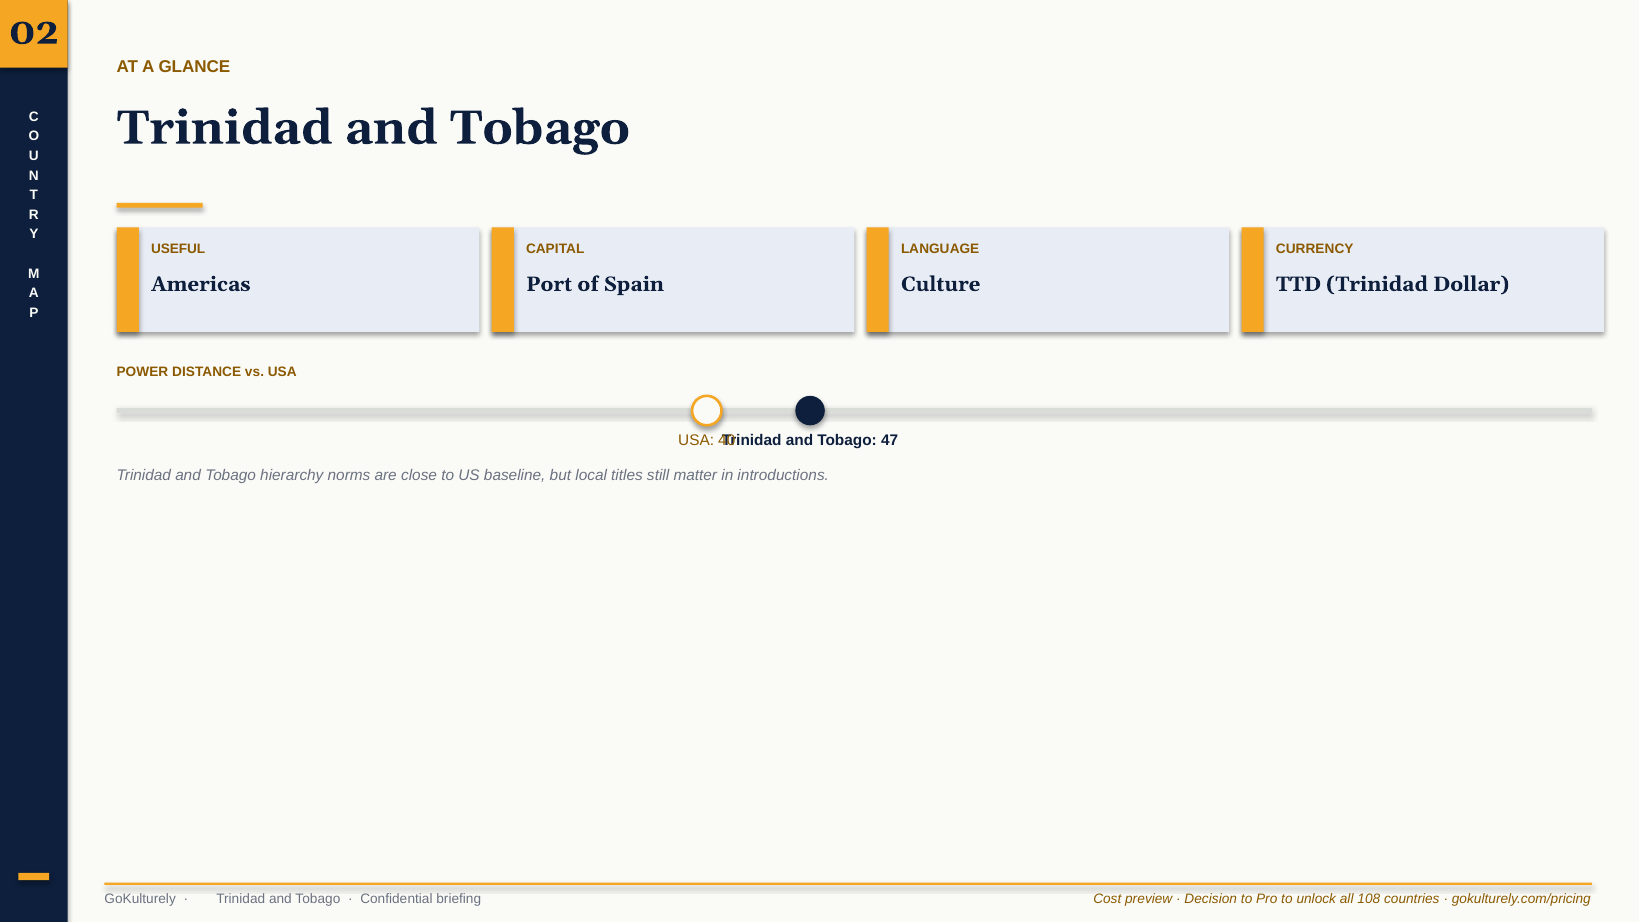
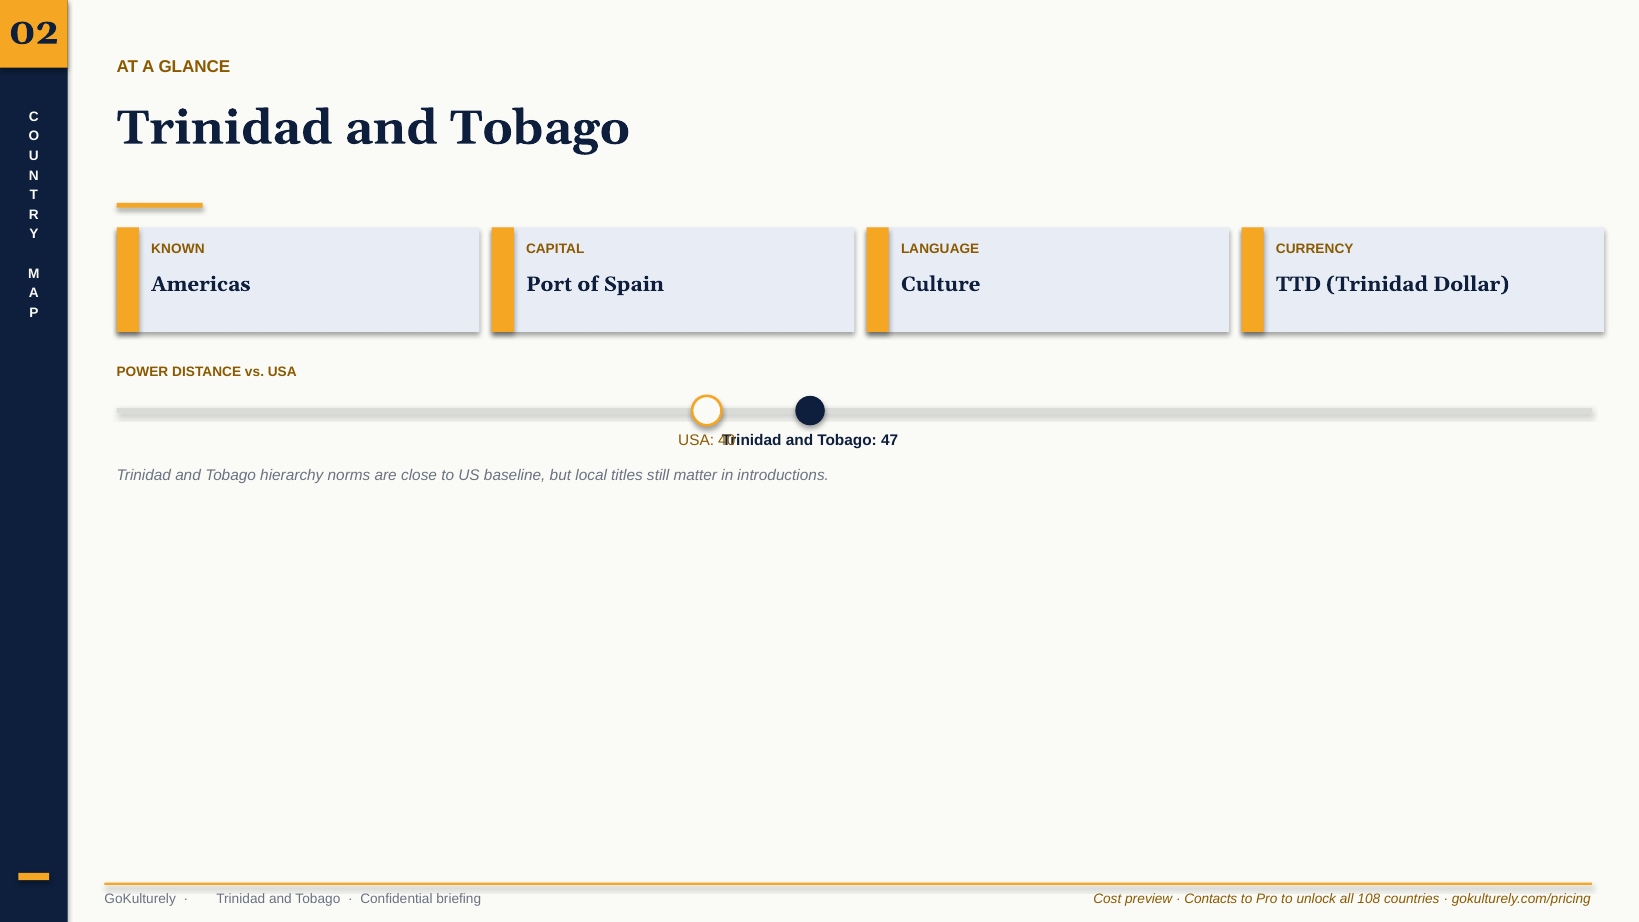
USEFUL: USEFUL -> KNOWN (178, 249)
Decision: Decision -> Contacts (1211, 899)
